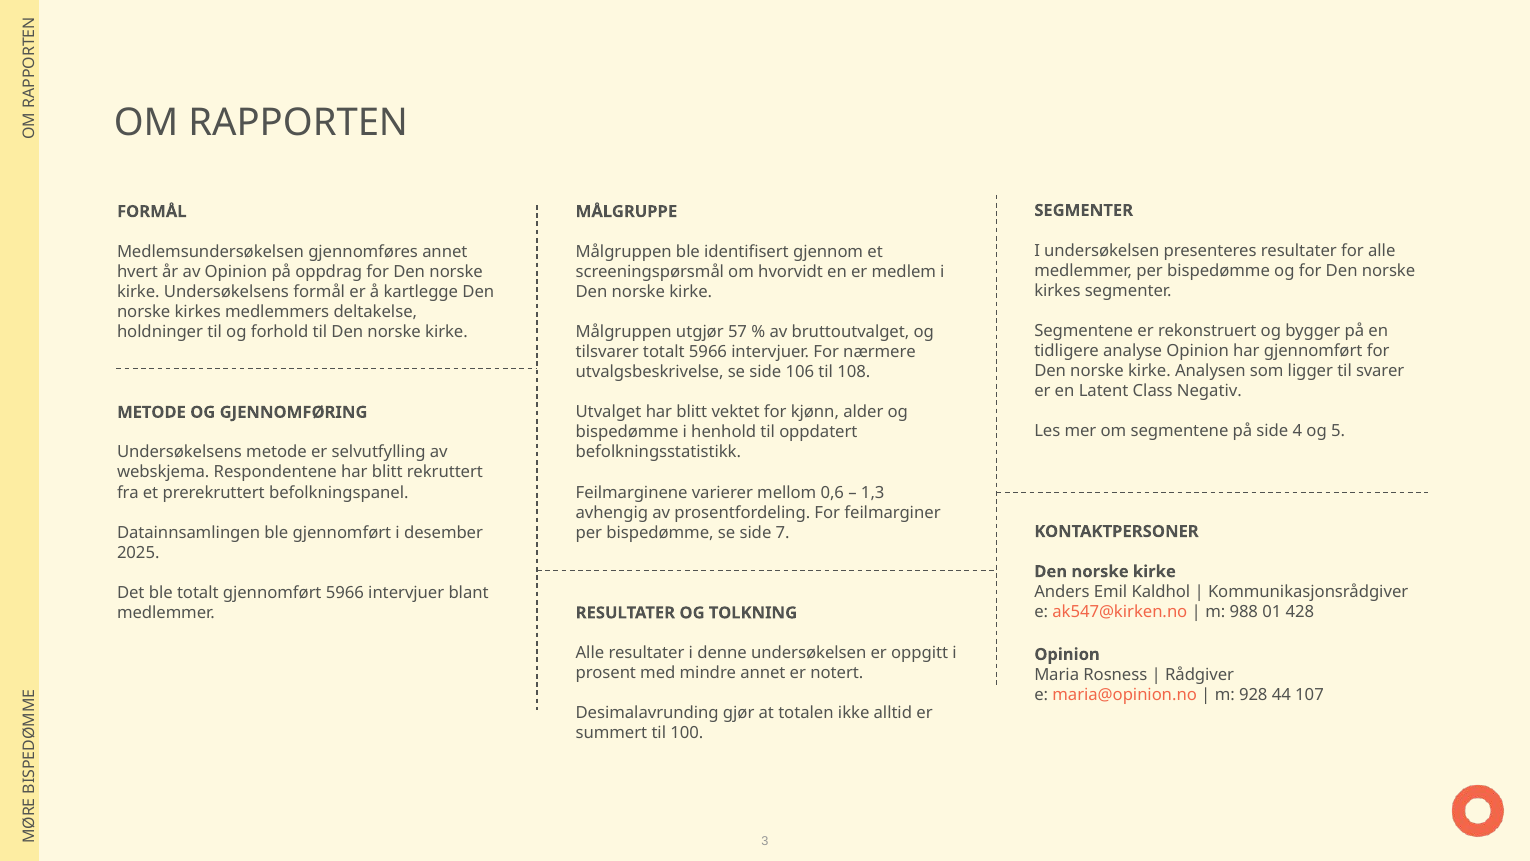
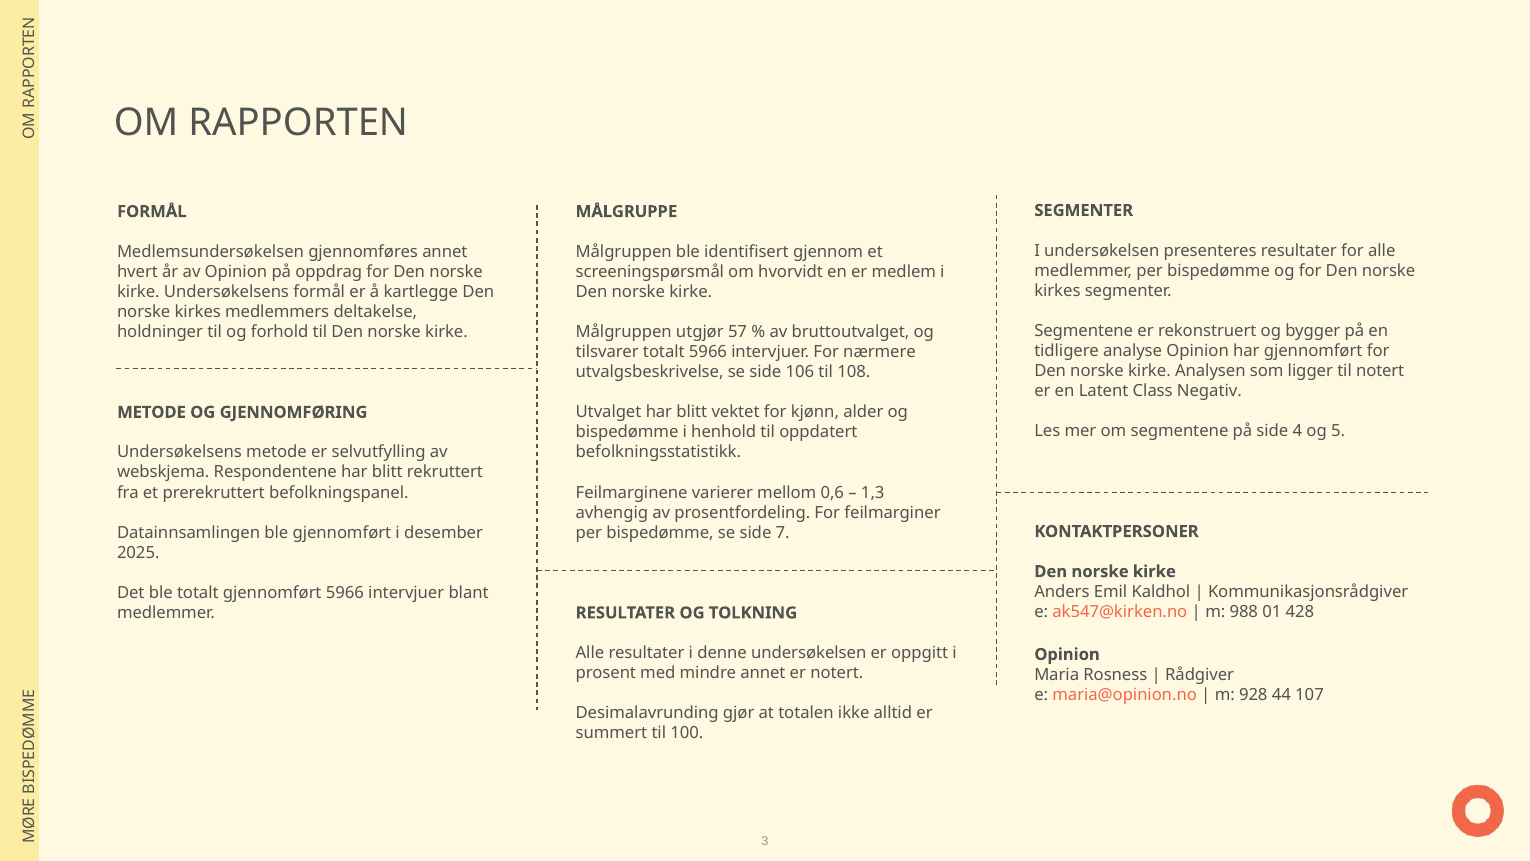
til svarer: svarer -> notert (1380, 371)
